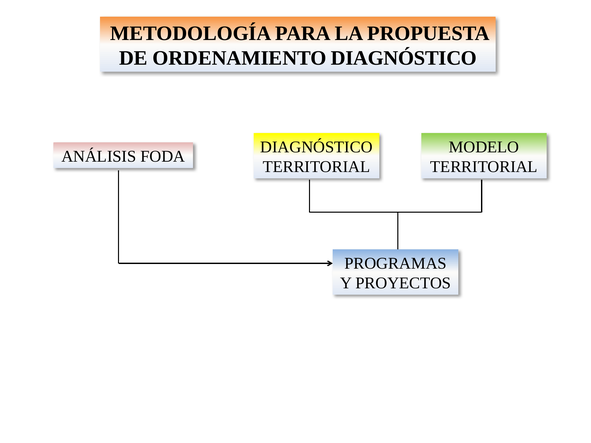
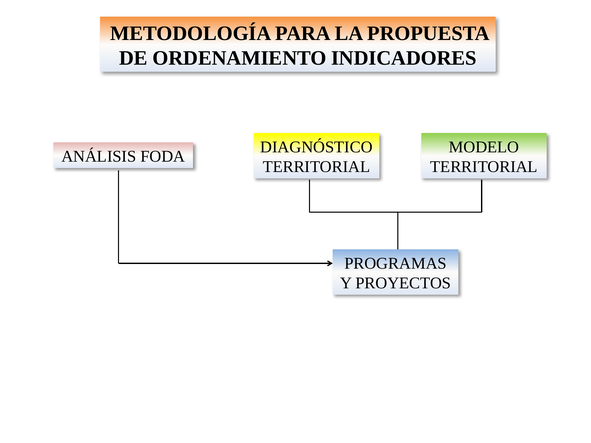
ORDENAMIENTO DIAGNÓSTICO: DIAGNÓSTICO -> INDICADORES (404, 58)
